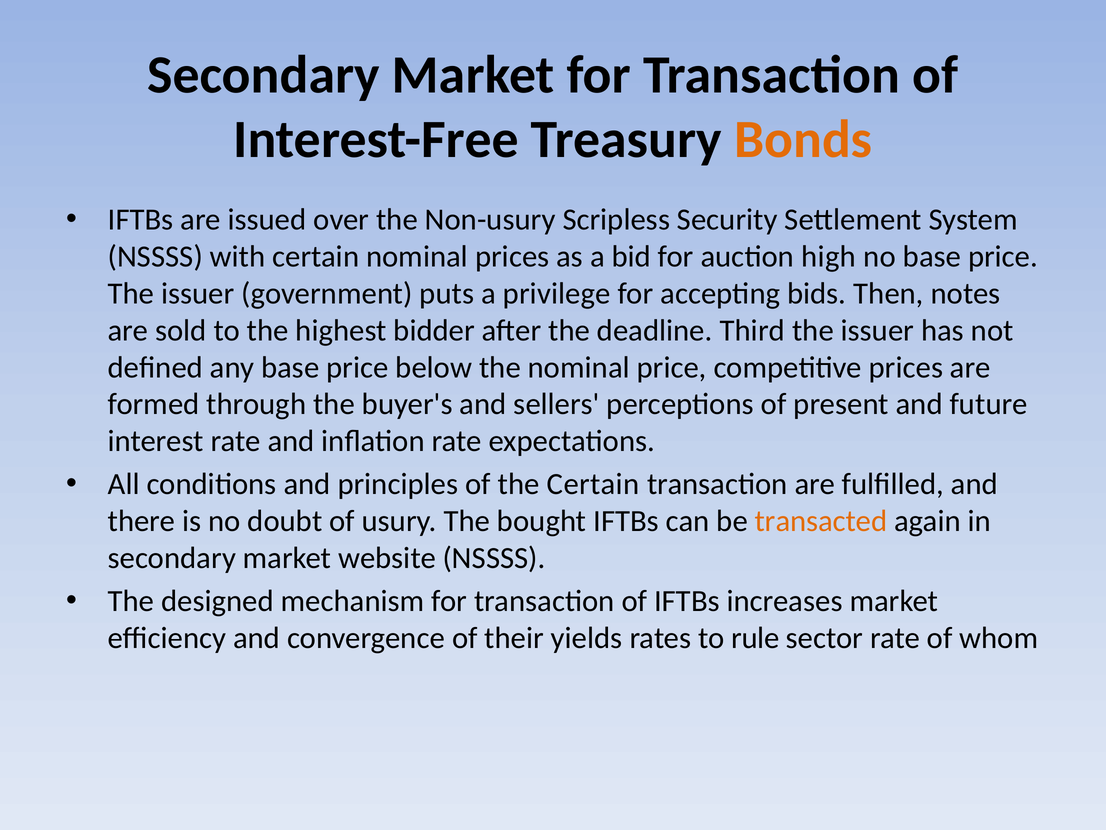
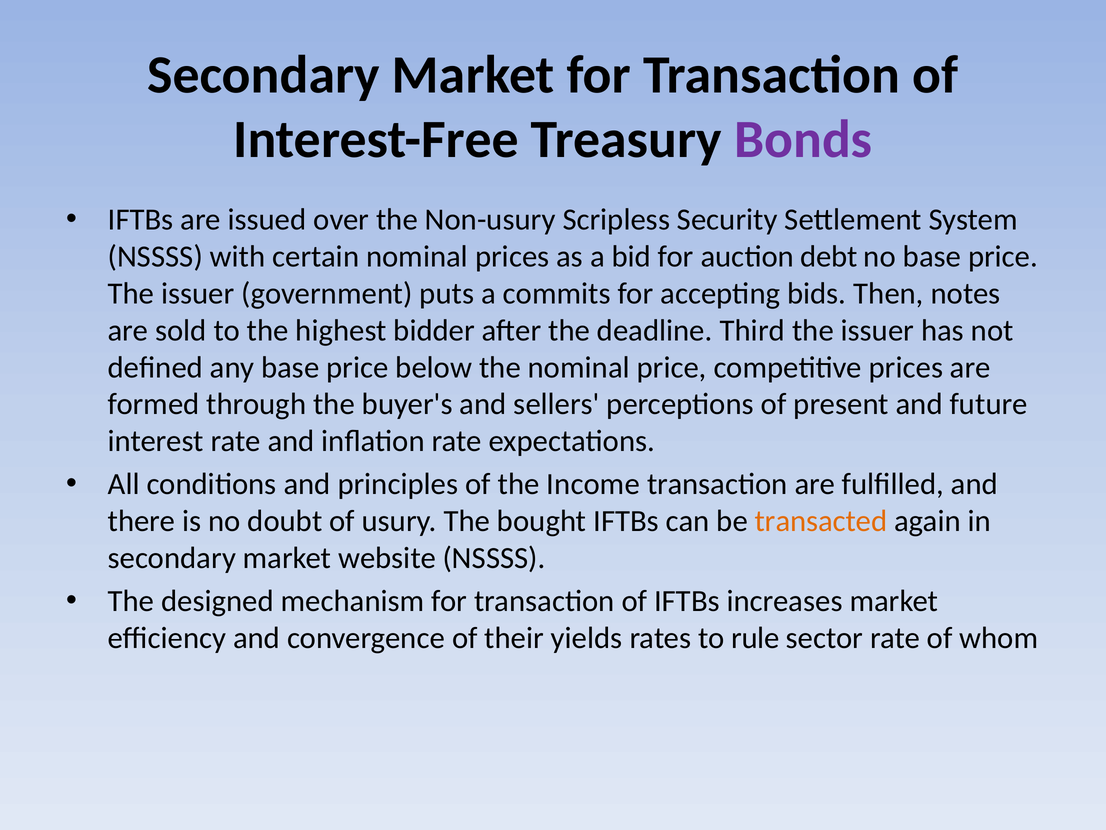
Bonds colour: orange -> purple (803, 139)
high: high -> debt (829, 257)
privilege: privilege -> commits (557, 293)
the Certain: Certain -> Income (593, 484)
